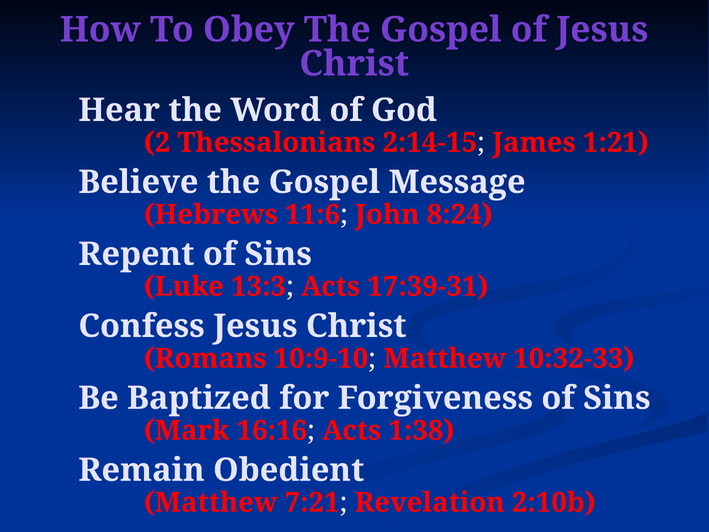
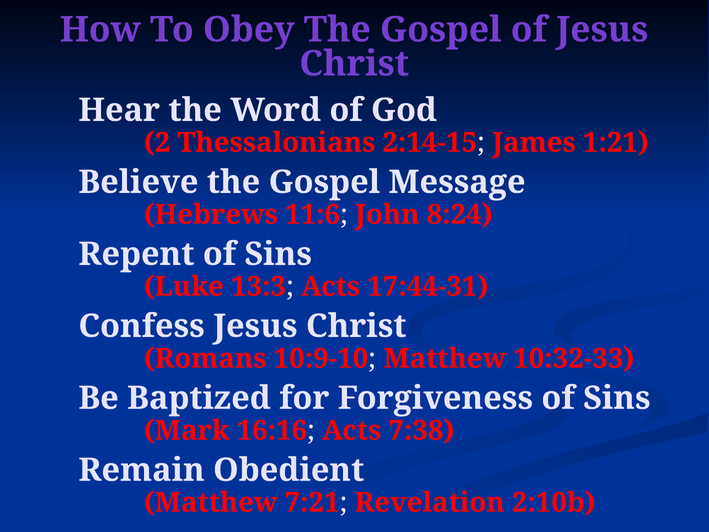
17:39-31: 17:39-31 -> 17:44-31 (428, 287)
1:38: 1:38 -> 7:38 (421, 430)
